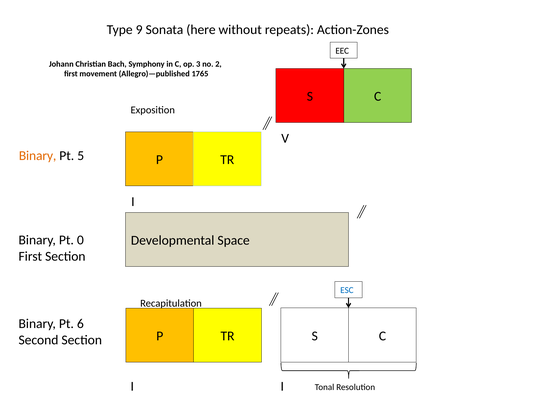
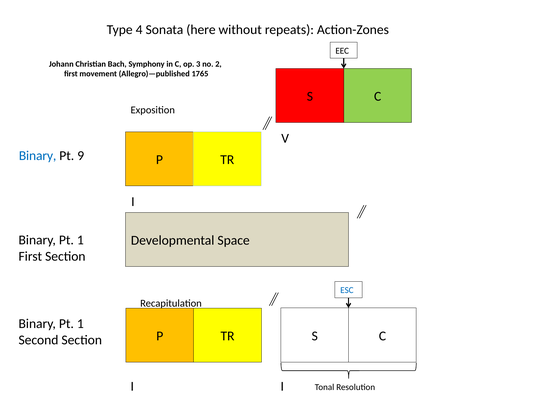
9: 9 -> 4 (139, 30)
Binary colour: orange -> blue (38, 156)
5: 5 -> 9 (81, 156)
0: 0 -> 1 (80, 240)
6: 6 -> 1 (80, 324)
